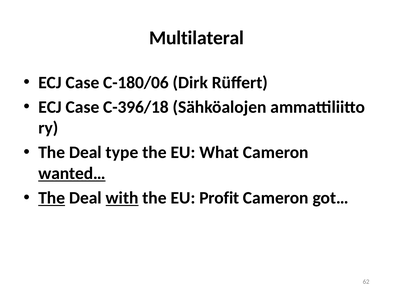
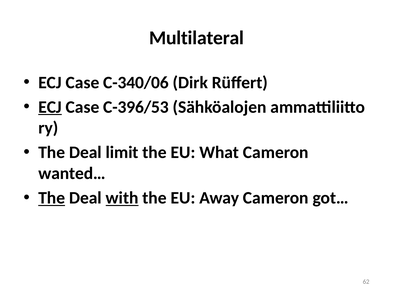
C-180/06: C-180/06 -> C-340/06 (136, 82)
ECJ underline: none -> present (50, 107)
C-396/18: C-396/18 -> C-396/53 (136, 107)
type: type -> limit (122, 152)
wanted… underline: present -> none (72, 173)
Profit: Profit -> Away (219, 198)
